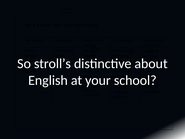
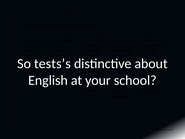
stroll’s: stroll’s -> tests’s (52, 64)
